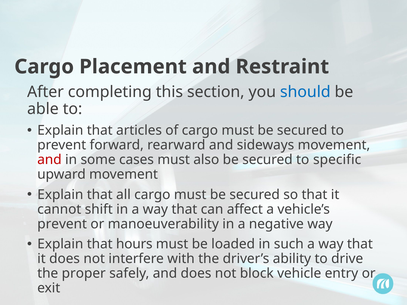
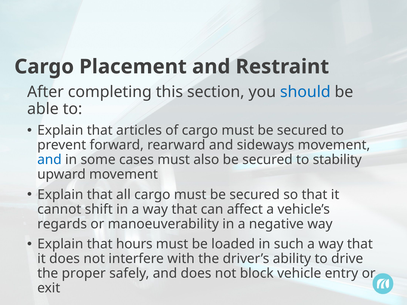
and colour: red -> blue (49, 160)
specific: specific -> stability (337, 160)
prevent: prevent -> regards (62, 224)
